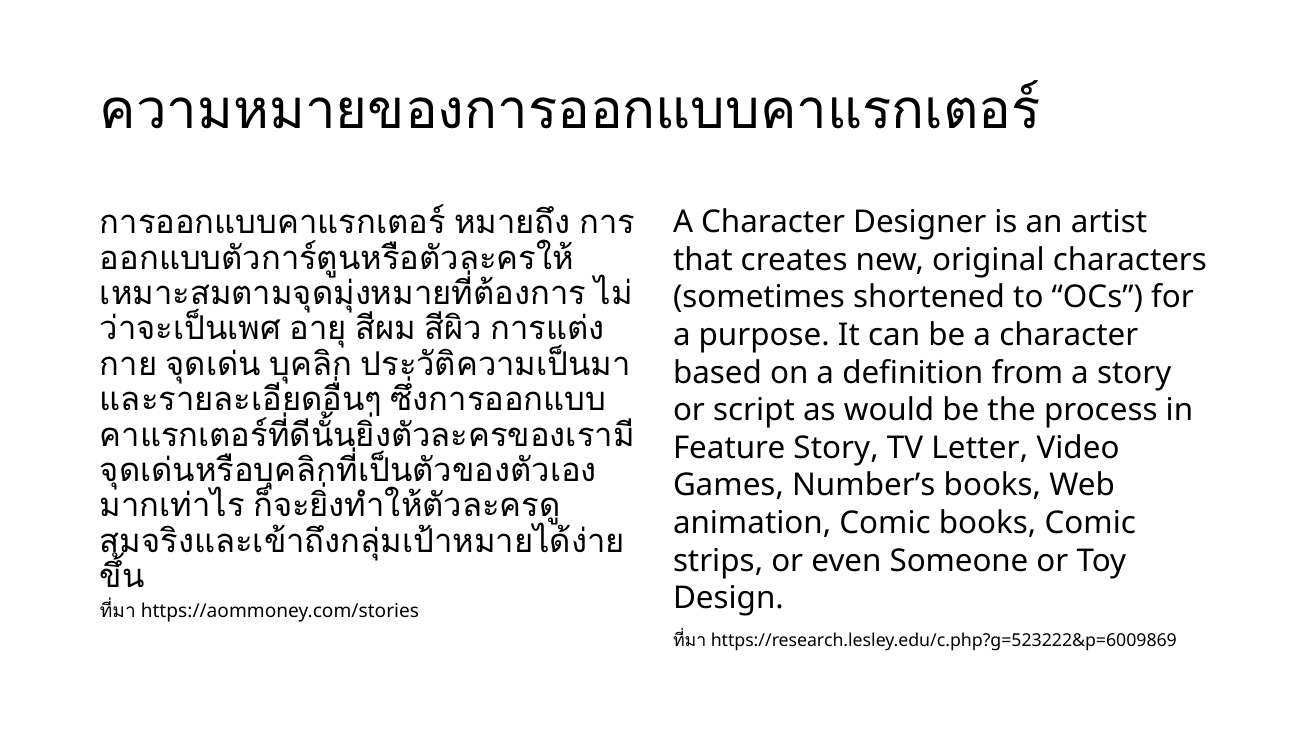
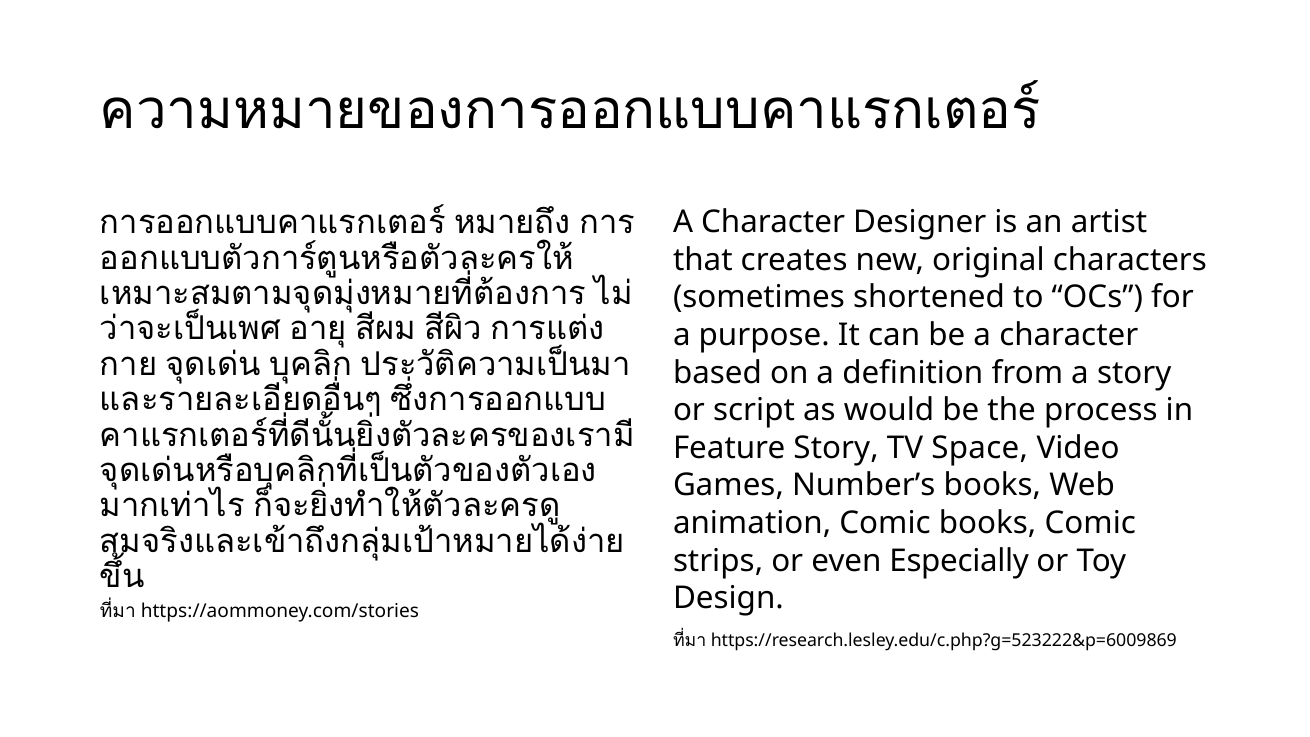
Letter: Letter -> Space (980, 448)
Someone: Someone -> Especially (959, 561)
